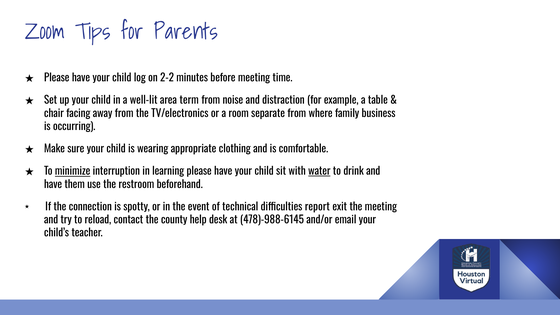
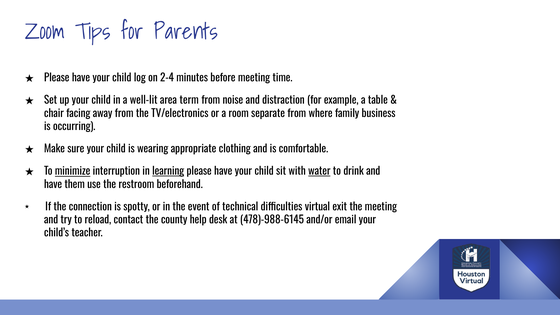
2-2: 2-2 -> 2-4 (167, 78)
learning underline: none -> present (168, 171)
report: report -> virtual (317, 207)
